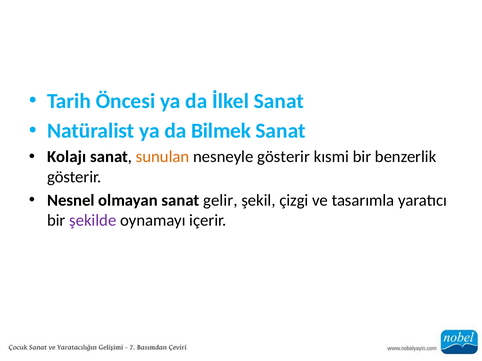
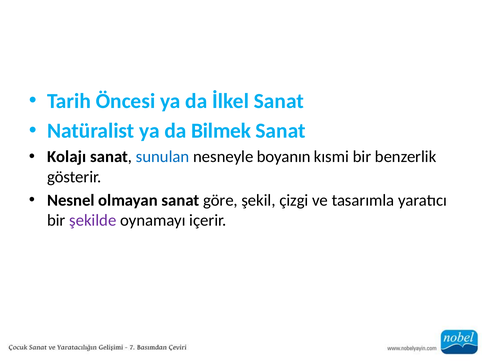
sunulan colour: orange -> blue (163, 157)
nesneyle gösterir: gösterir -> boyanın (284, 157)
gelir: gelir -> göre (220, 201)
